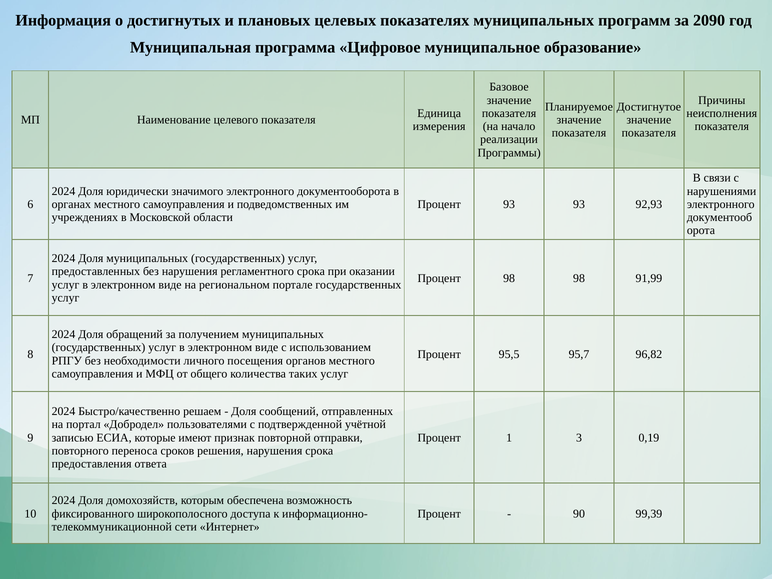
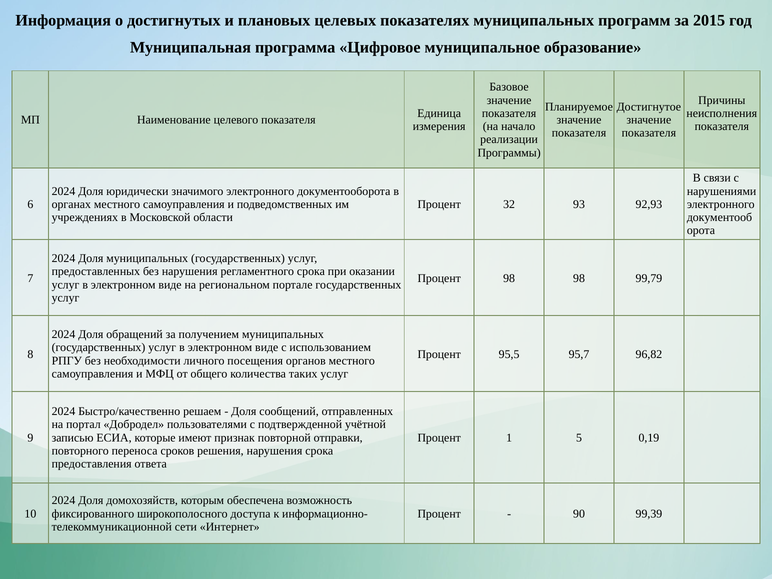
2090: 2090 -> 2015 (709, 20)
Процент 93: 93 -> 32 (509, 204)
91,99: 91,99 -> 99,79 (649, 278)
3: 3 -> 5 (579, 438)
